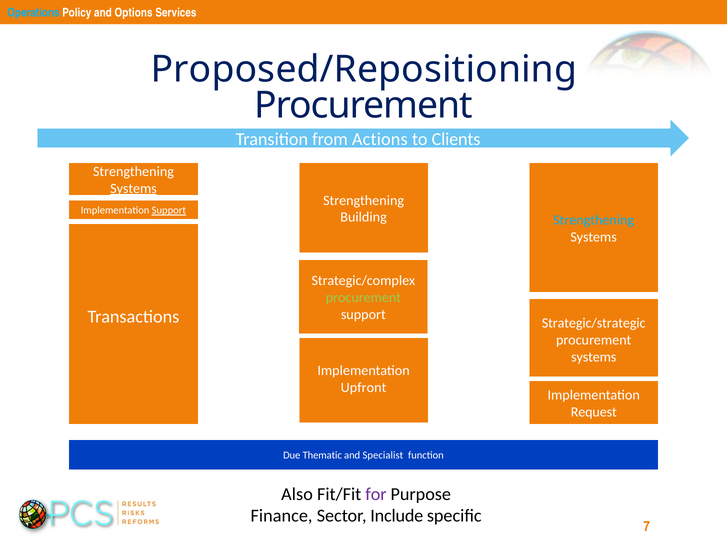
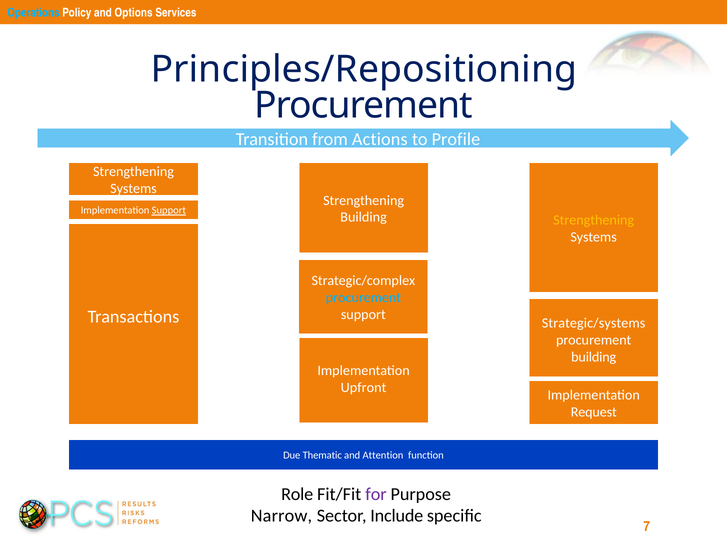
Proposed/Repositioning: Proposed/Repositioning -> Principles/Repositioning (364, 70)
Clients: Clients -> Profile (456, 139)
Systems underline: present -> none (133, 189)
Strengthening colour: light blue -> yellow (594, 220)
procurement colour: light green -> light blue (363, 298)
Strategic/strategic: Strategic/strategic -> Strategic/systems (594, 323)
systems: systems -> building (594, 357)
Specialist: Specialist -> Attention (383, 456)
Also: Also -> Role (297, 494)
Finance: Finance -> Narrow (281, 516)
